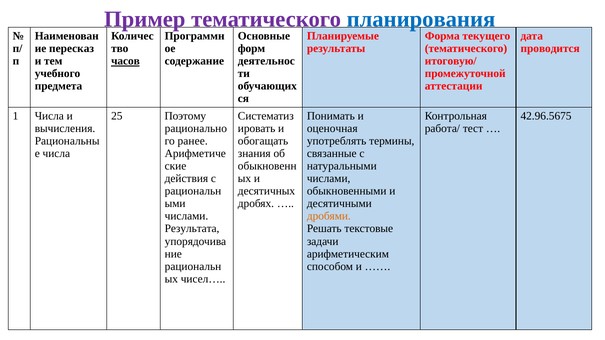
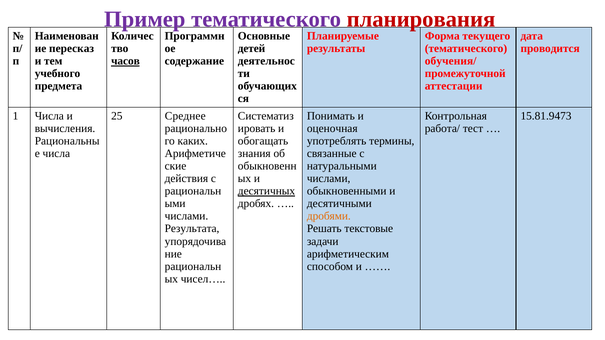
планирования colour: blue -> red (421, 19)
форм: форм -> детей (252, 49)
итоговую/: итоговую/ -> обучения/ (451, 61)
Поэтому: Поэтому -> Среднее (185, 116)
42.96.5675: 42.96.5675 -> 15.81.9473 (546, 116)
ранее: ранее -> каких (193, 141)
десятичных underline: none -> present (267, 191)
